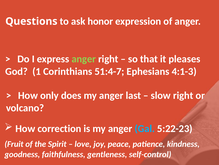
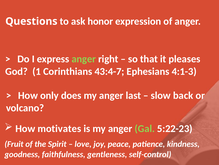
51:4-7: 51:4-7 -> 43:4-7 (109, 71)
slow right: right -> back (183, 95)
correction: correction -> motivates (59, 128)
Gal colour: light blue -> light green (145, 128)
